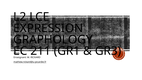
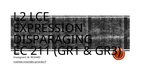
GRAPHOLOGY: GRAPHOLOGY -> DISPARAGING (53, 40)
